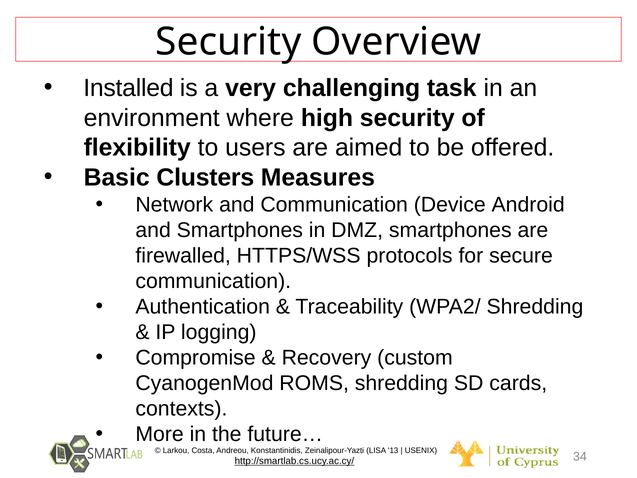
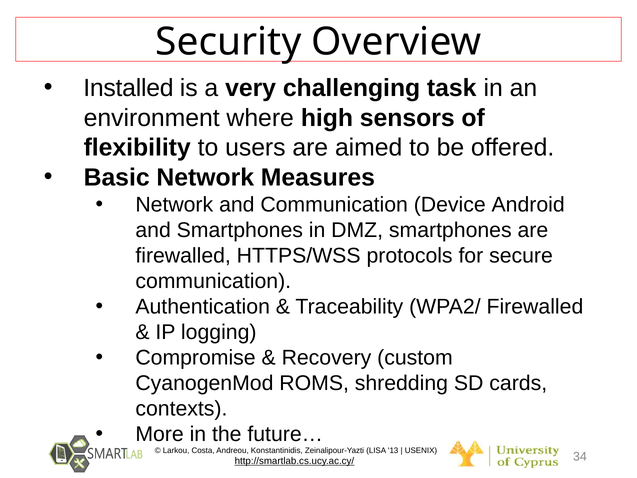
high security: security -> sensors (407, 118)
Basic Clusters: Clusters -> Network (205, 177)
WPA2/ Shredding: Shredding -> Firewalled (535, 307)
